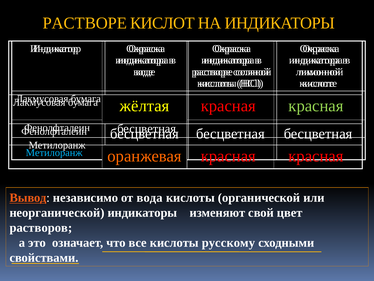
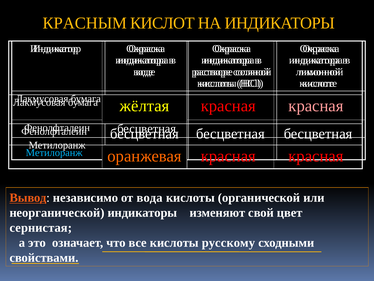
РАСТВОРЕ: РАСТВОРЕ -> КРАСНЫМ (85, 23)
красная colour: light green -> pink (316, 106)
растворов: растворов -> сернистая (41, 227)
